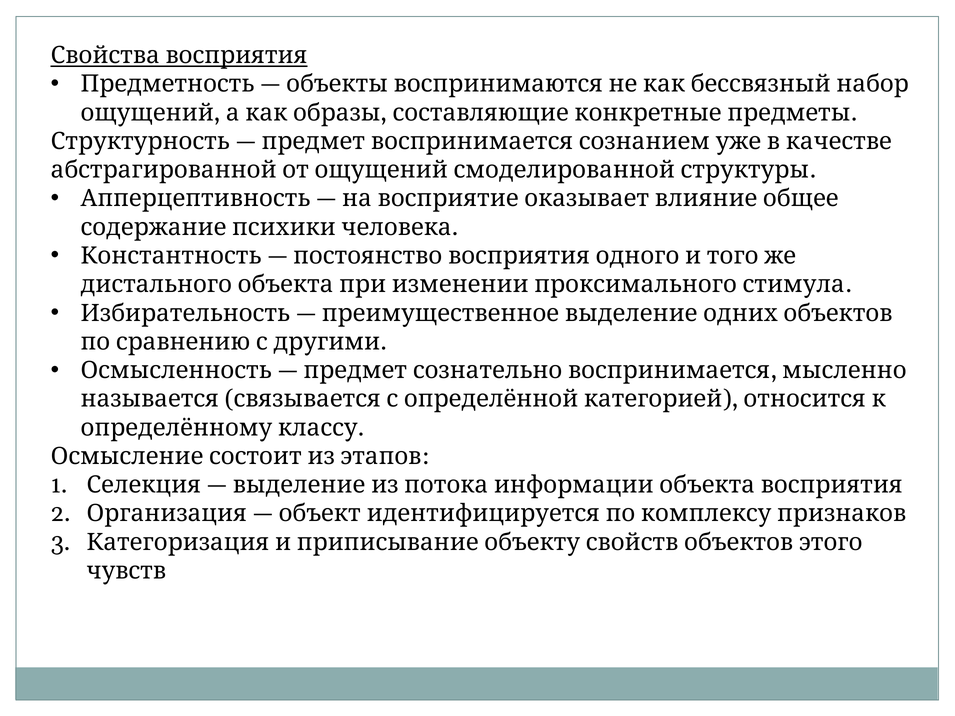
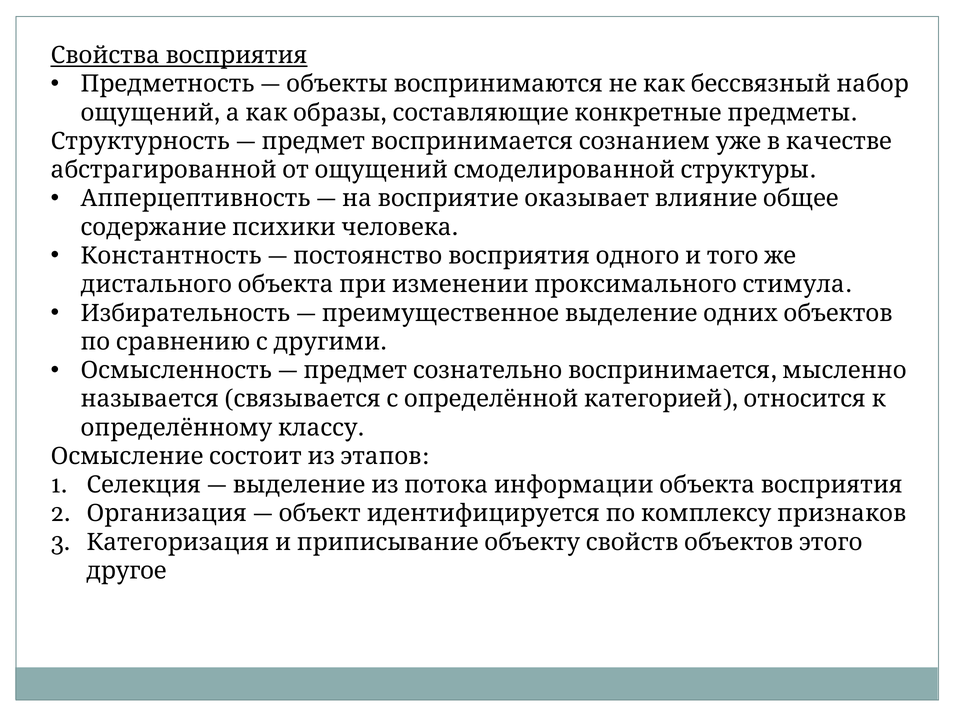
чувств: чувств -> другое (126, 571)
